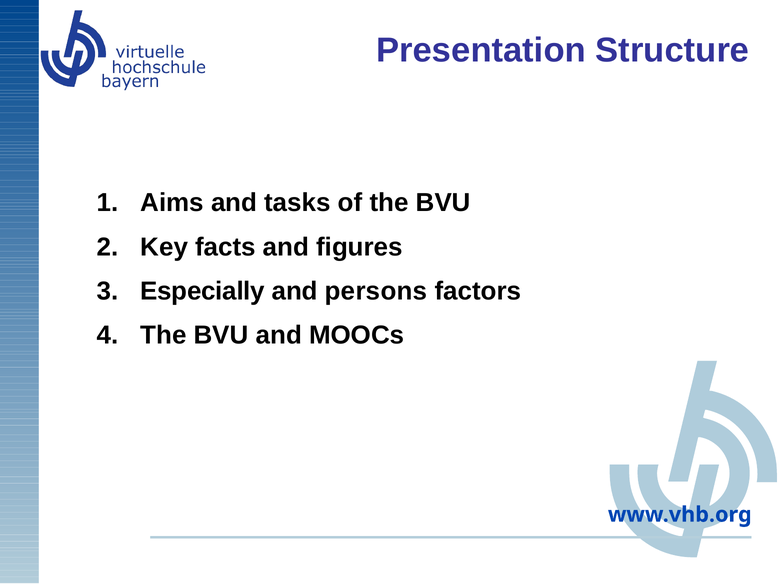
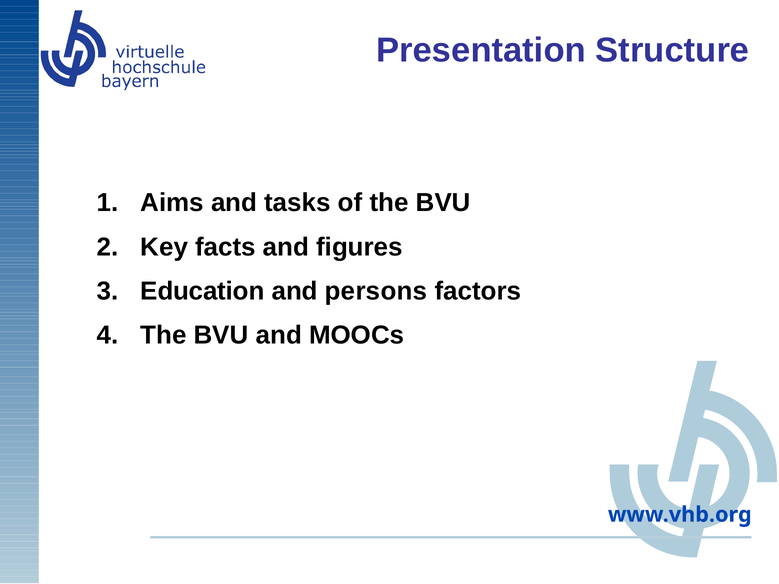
Especially: Especially -> Education (202, 291)
